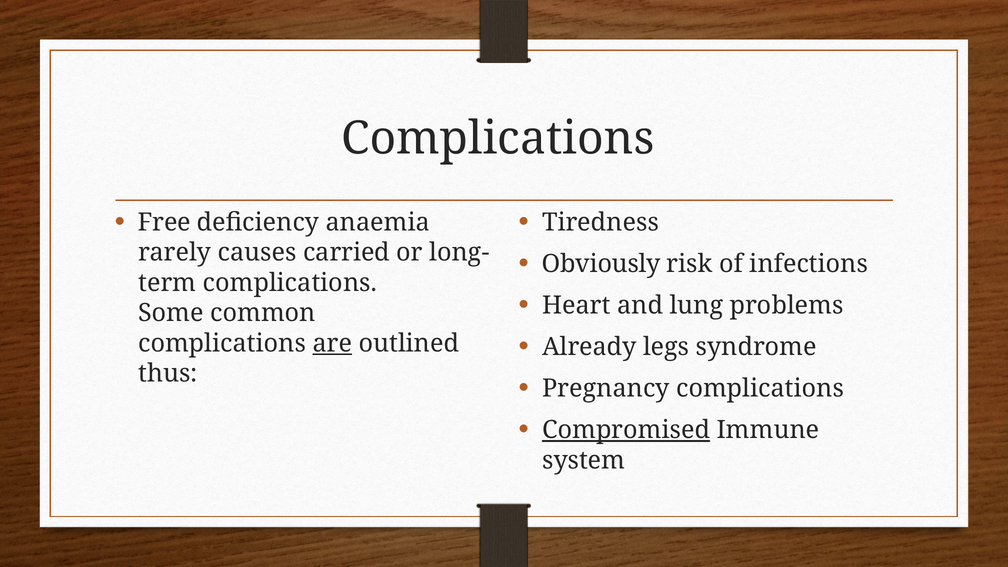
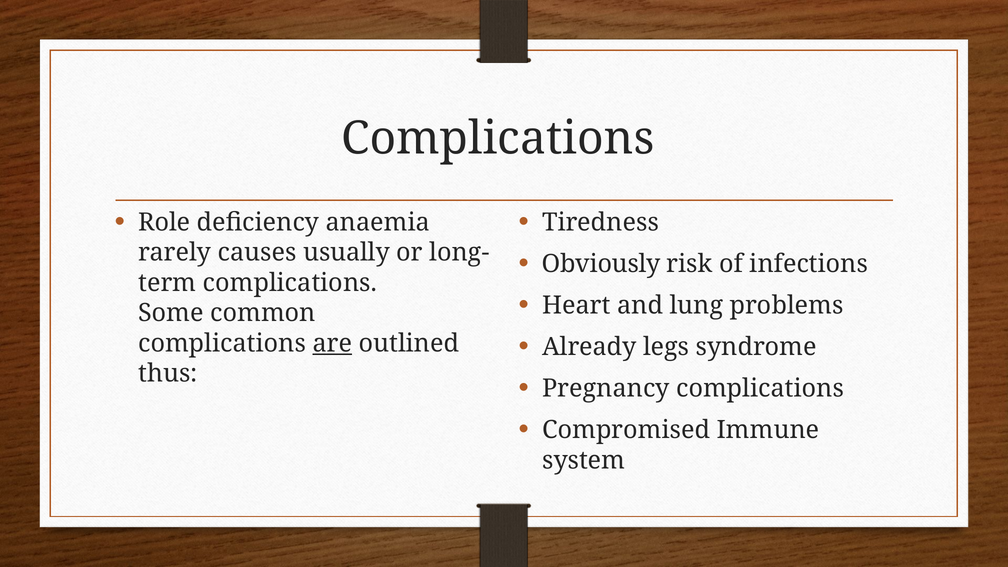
Free: Free -> Role (164, 222)
carried: carried -> usually (347, 252)
Compromised underline: present -> none (626, 430)
